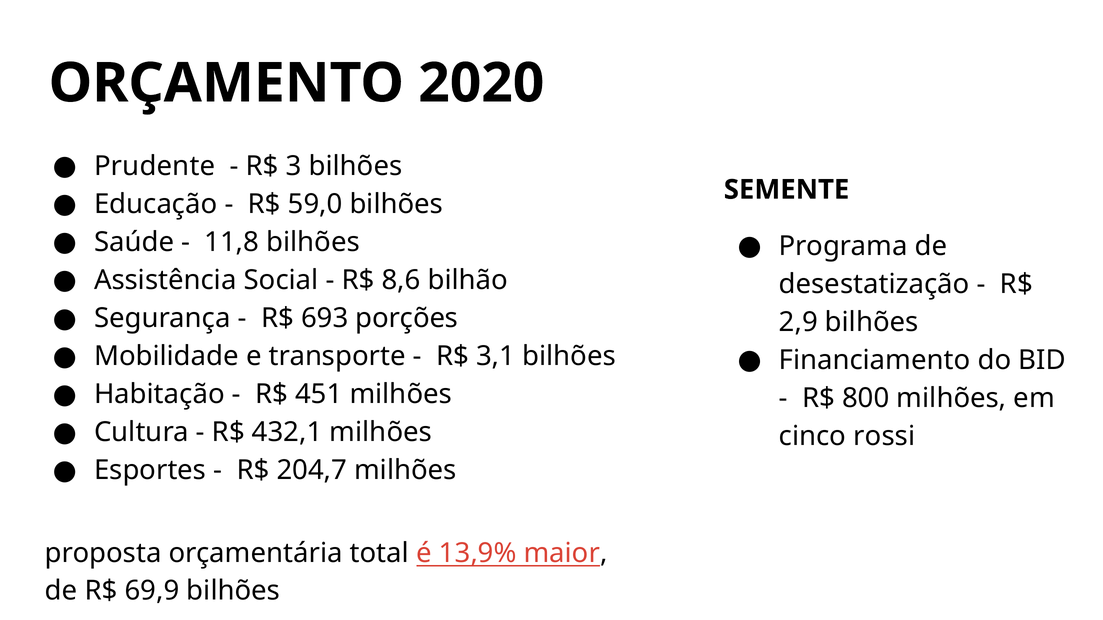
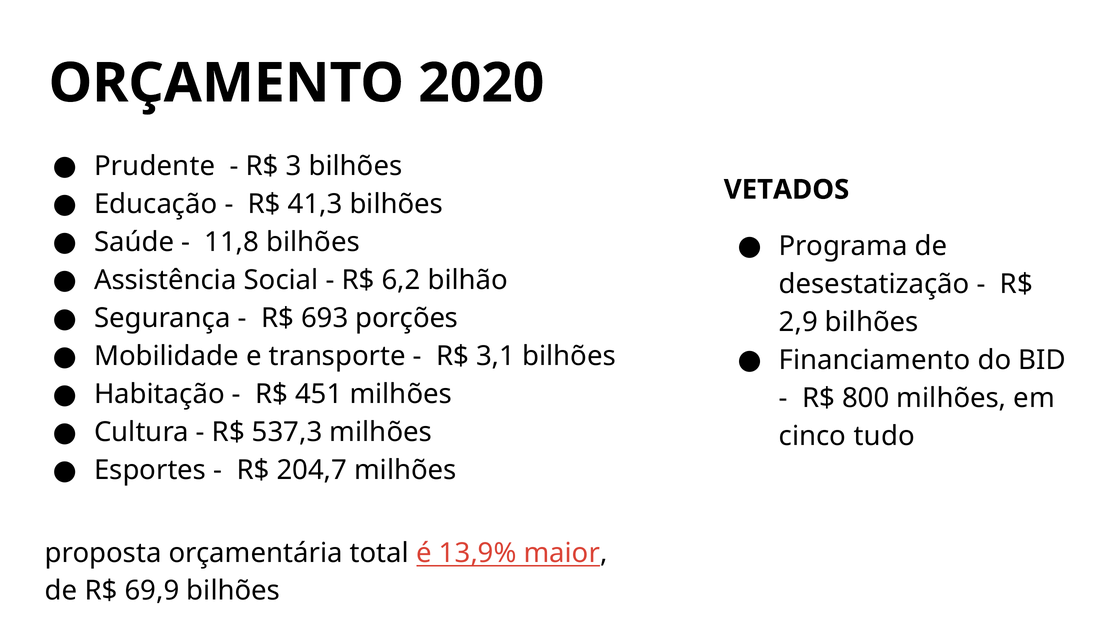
SEMENTE: SEMENTE -> VETADOS (787, 190)
59,0: 59,0 -> 41,3 (315, 204)
8,6: 8,6 -> 6,2 (401, 281)
432,1: 432,1 -> 537,3 (287, 433)
rossi: rossi -> tudo (884, 436)
